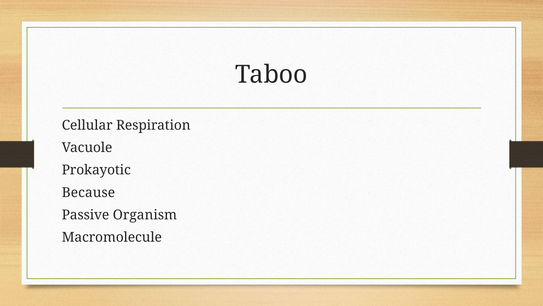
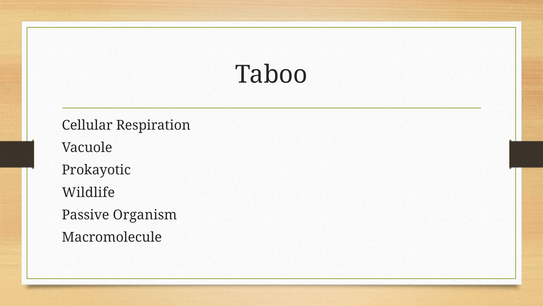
Because: Because -> Wildlife (88, 192)
